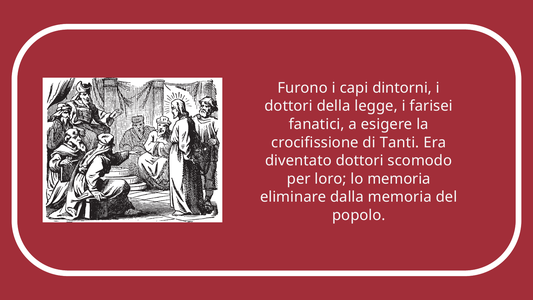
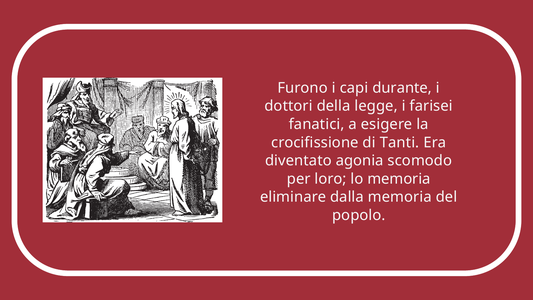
dintorni: dintorni -> durante (402, 88)
diventato dottori: dottori -> agonia (360, 161)
